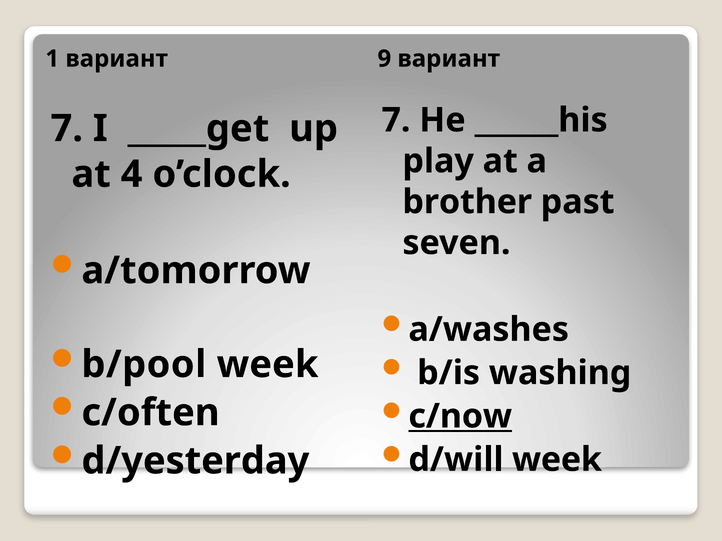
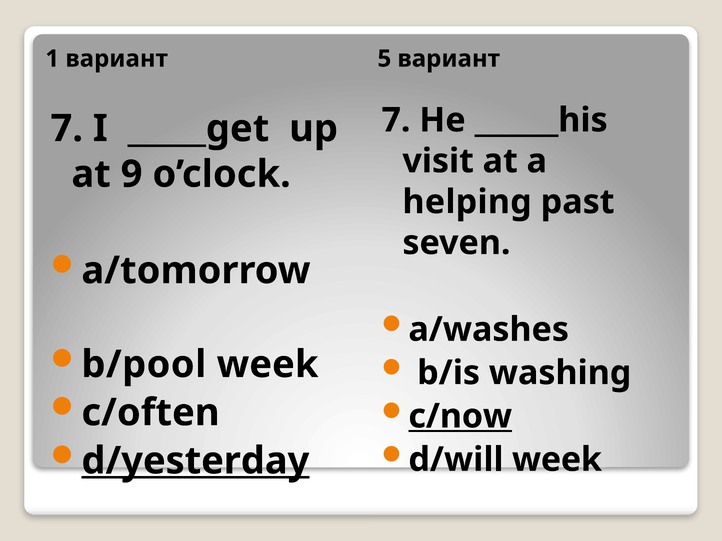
9: 9 -> 5 (384, 59)
play: play -> visit (438, 161)
4: 4 -> 9 (132, 174)
brother: brother -> helping (467, 202)
d/yesterday underline: none -> present (195, 461)
